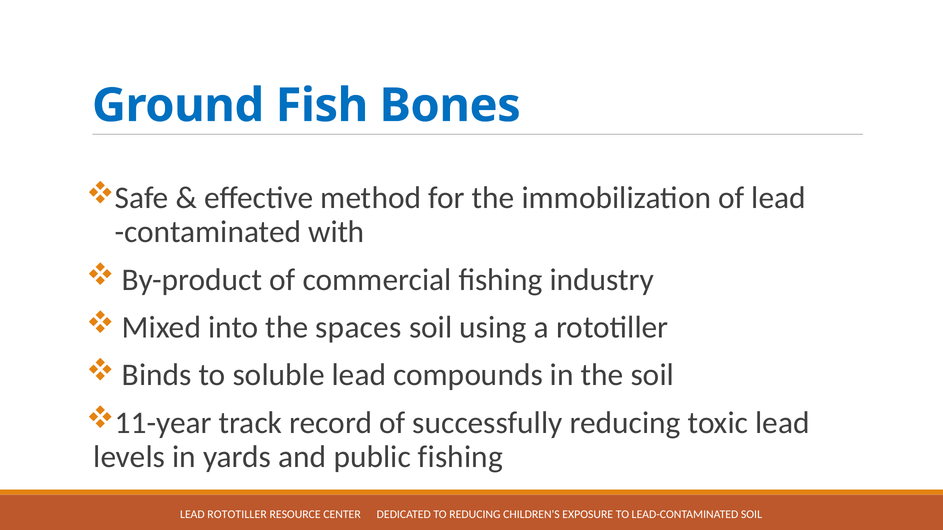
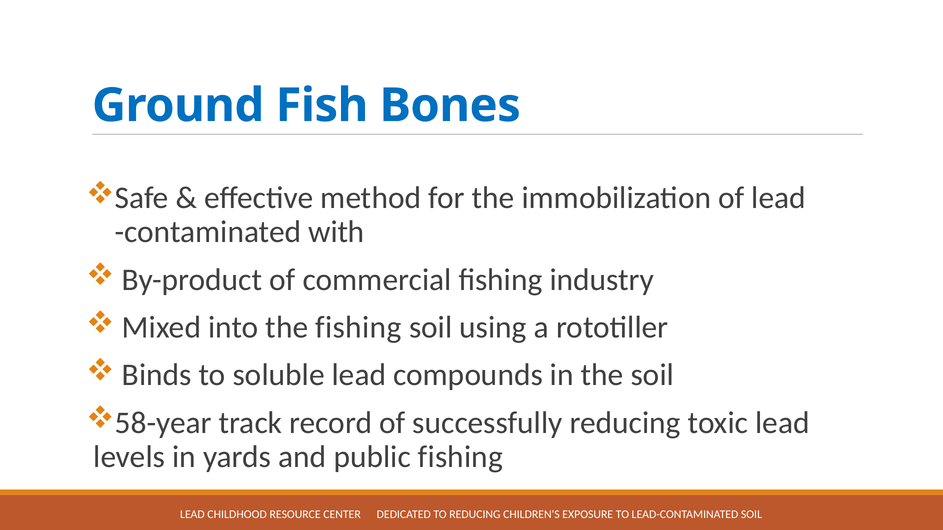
the spaces: spaces -> fishing (358, 328)
11-year: 11-year -> 58-year (163, 423)
LEAD ROTOTILLER: ROTOTILLER -> CHILDHOOD (237, 515)
